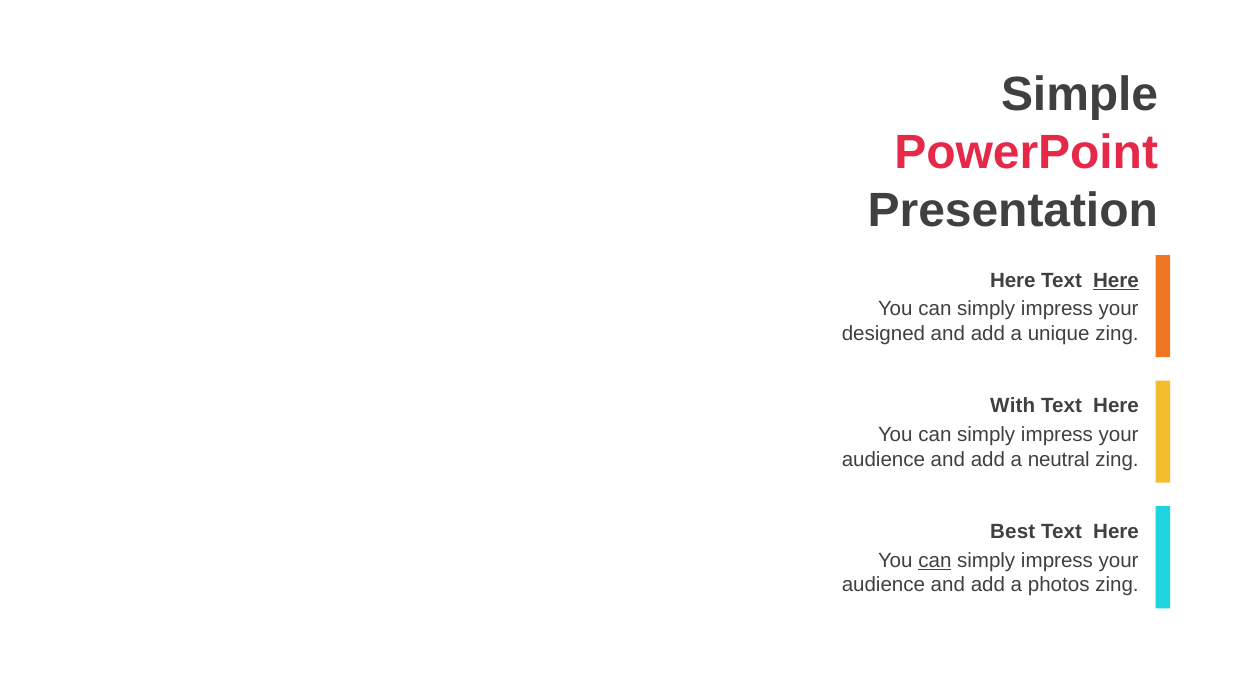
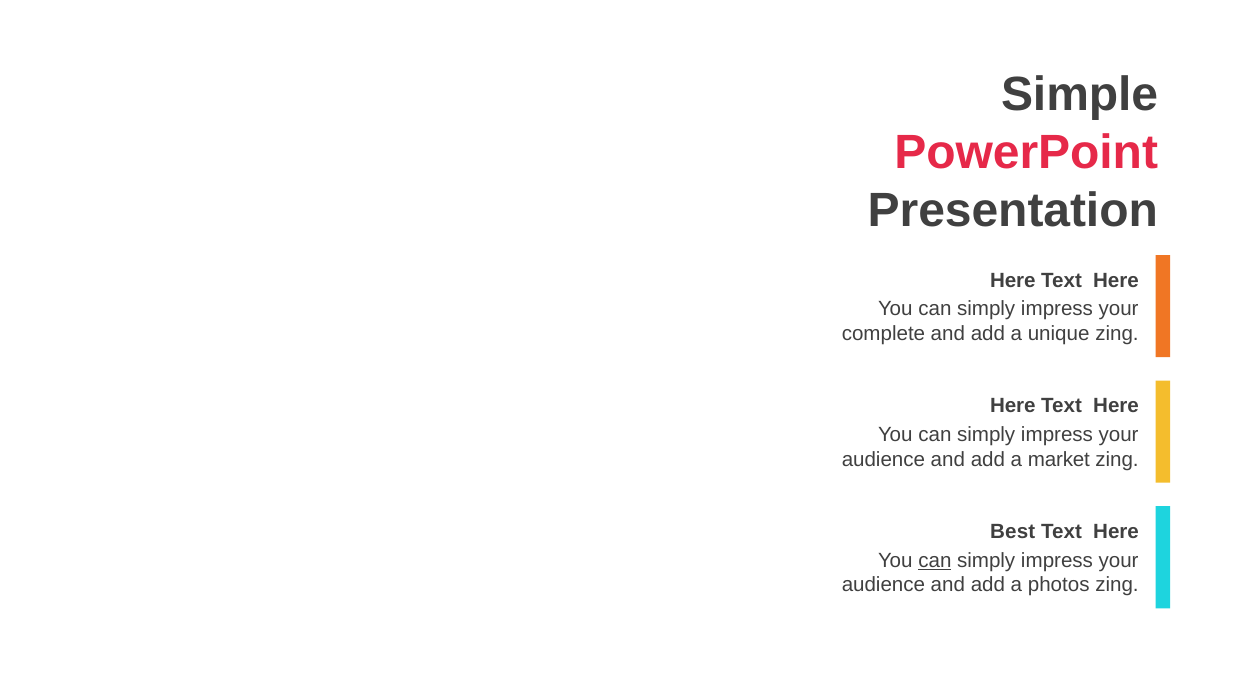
Here underline: present -> none (1116, 280)
designed: designed -> complete (883, 334)
With: With -> Here (1013, 406)
neutral: neutral -> market (1059, 459)
